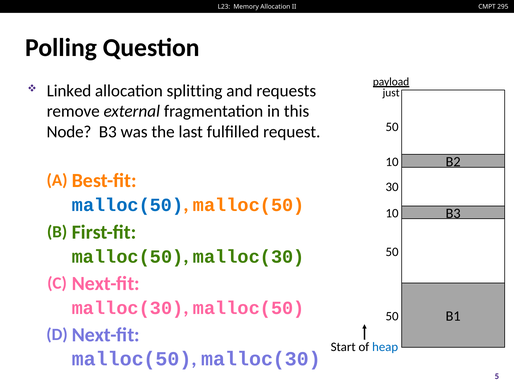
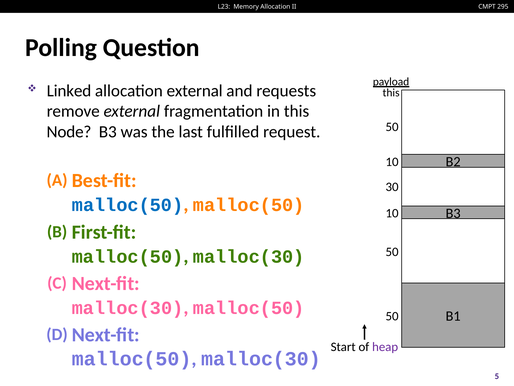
allocation splitting: splitting -> external (195, 91)
just: just -> this (391, 92)
heap colour: blue -> purple (385, 347)
